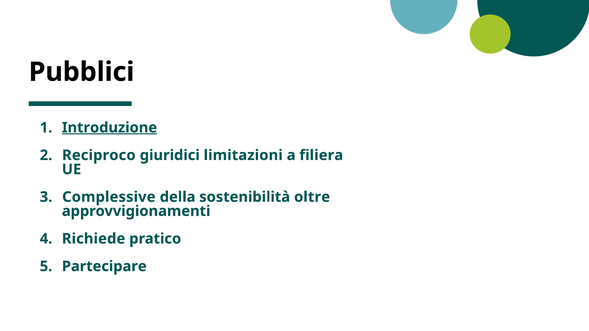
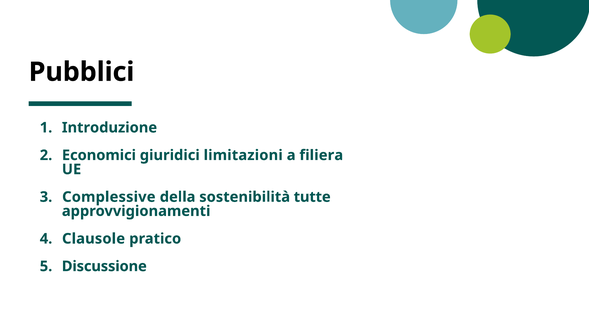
Introduzione underline: present -> none (109, 128)
Reciproco: Reciproco -> Economici (99, 155)
oltre: oltre -> tutte (312, 197)
Richiede: Richiede -> Clausole (94, 239)
Partecipare: Partecipare -> Discussione (104, 267)
